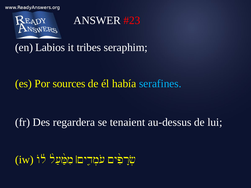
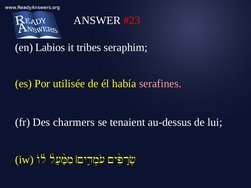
sources: sources -> utilisée (69, 84)
serafines colour: light blue -> pink (160, 84)
regardera: regardera -> charmers (74, 122)
